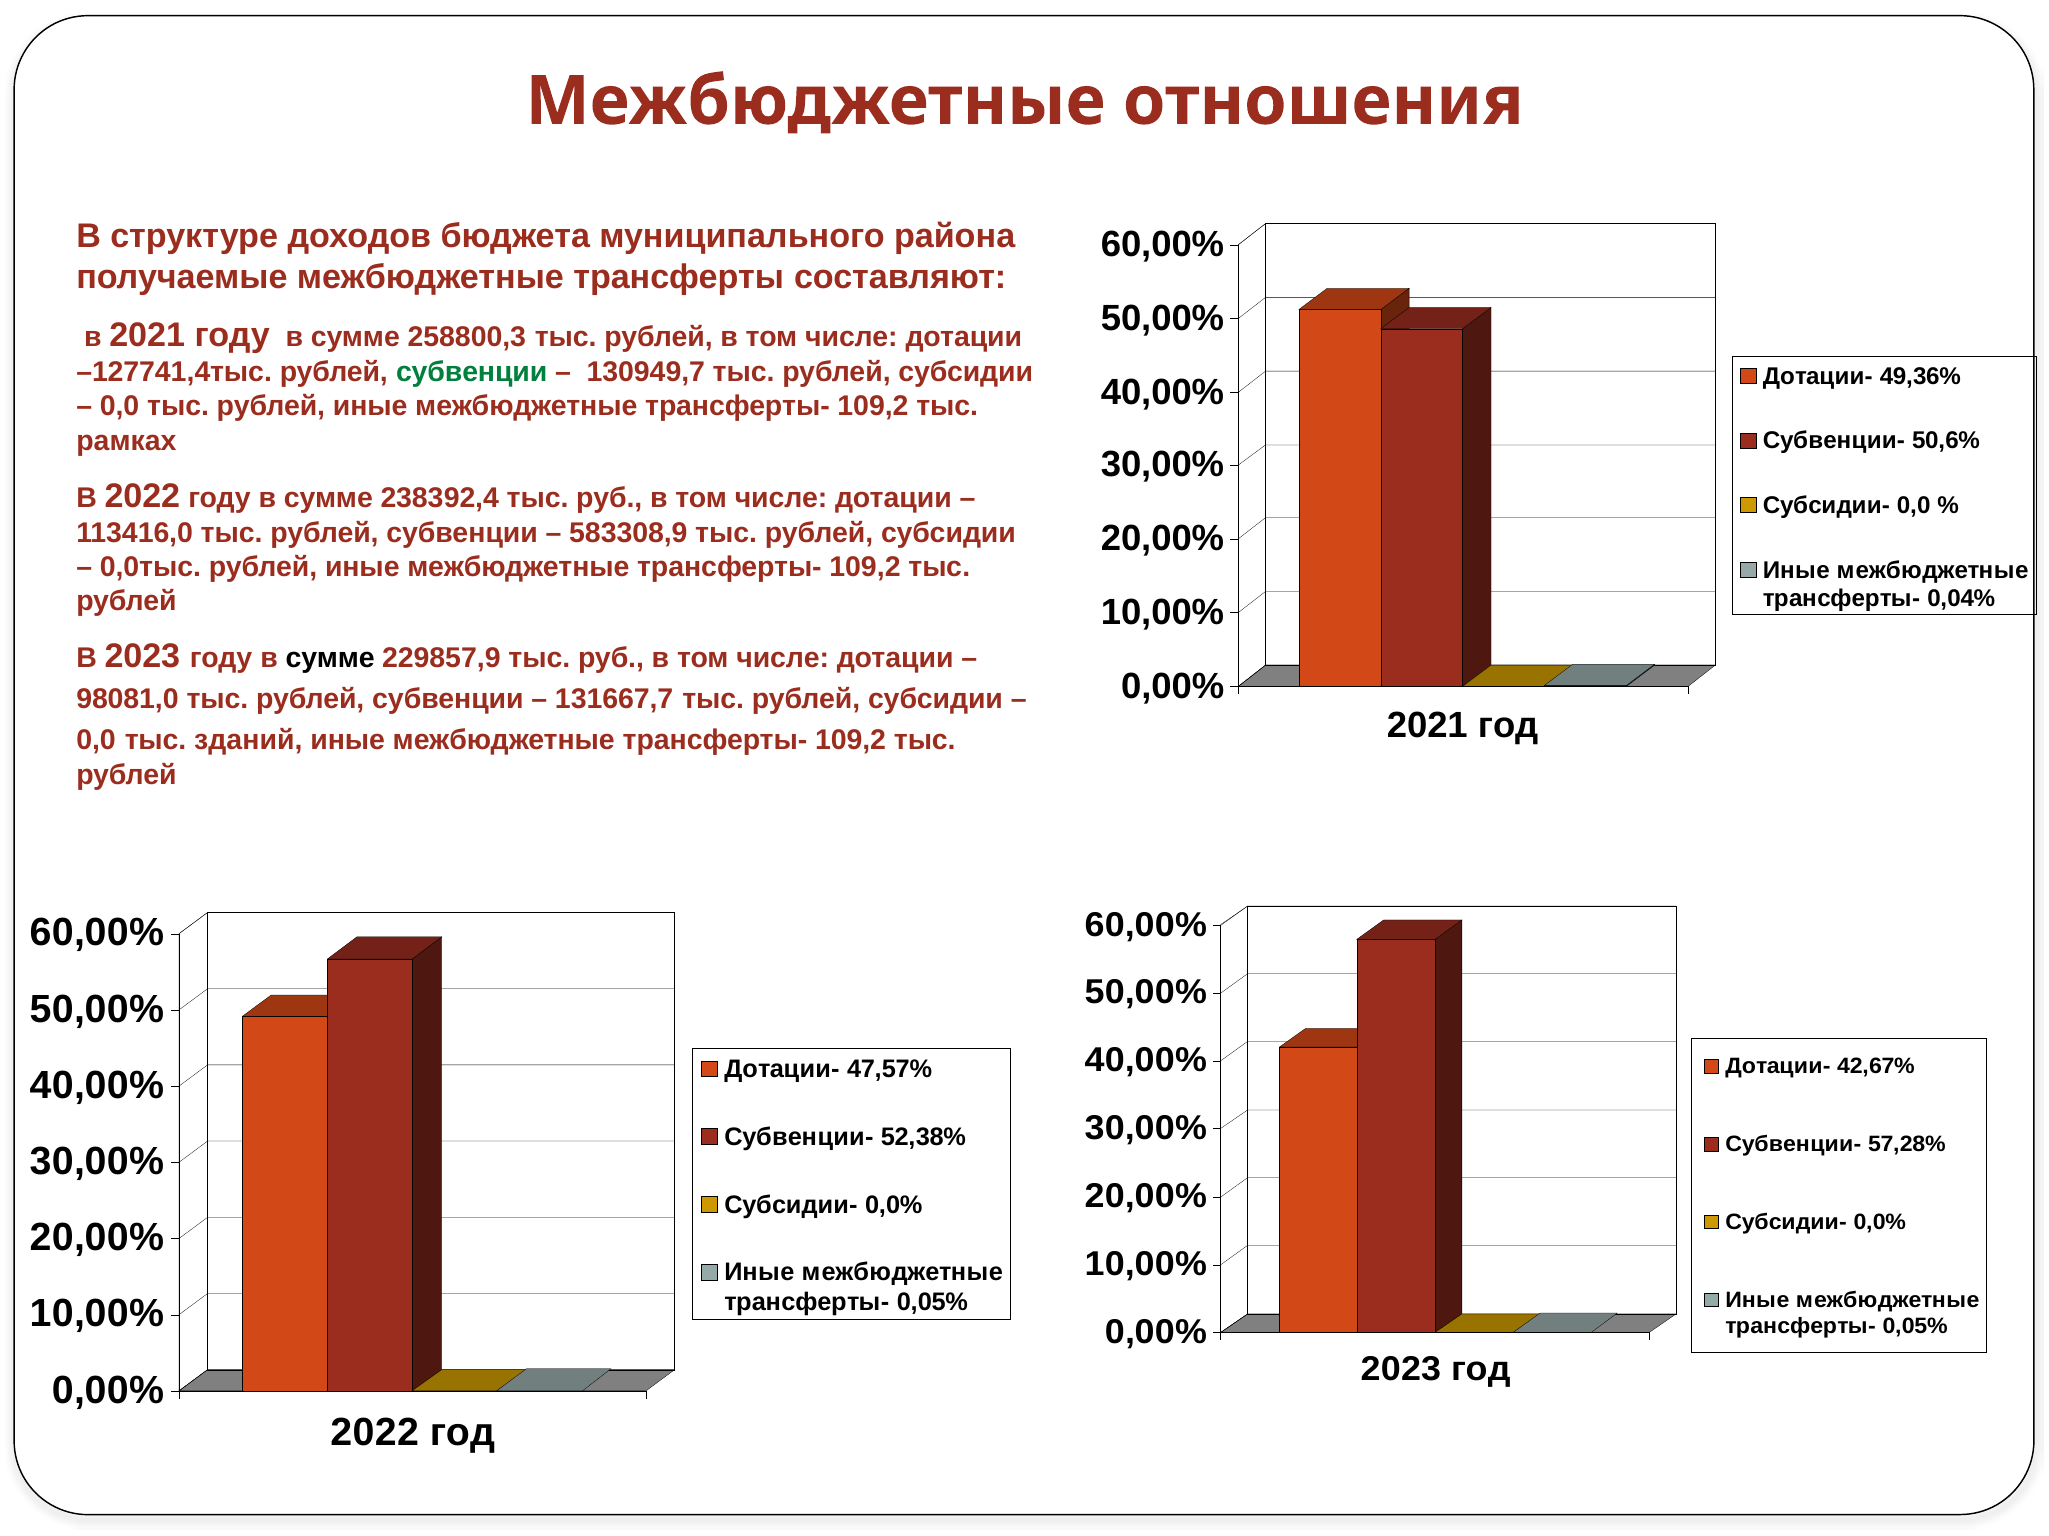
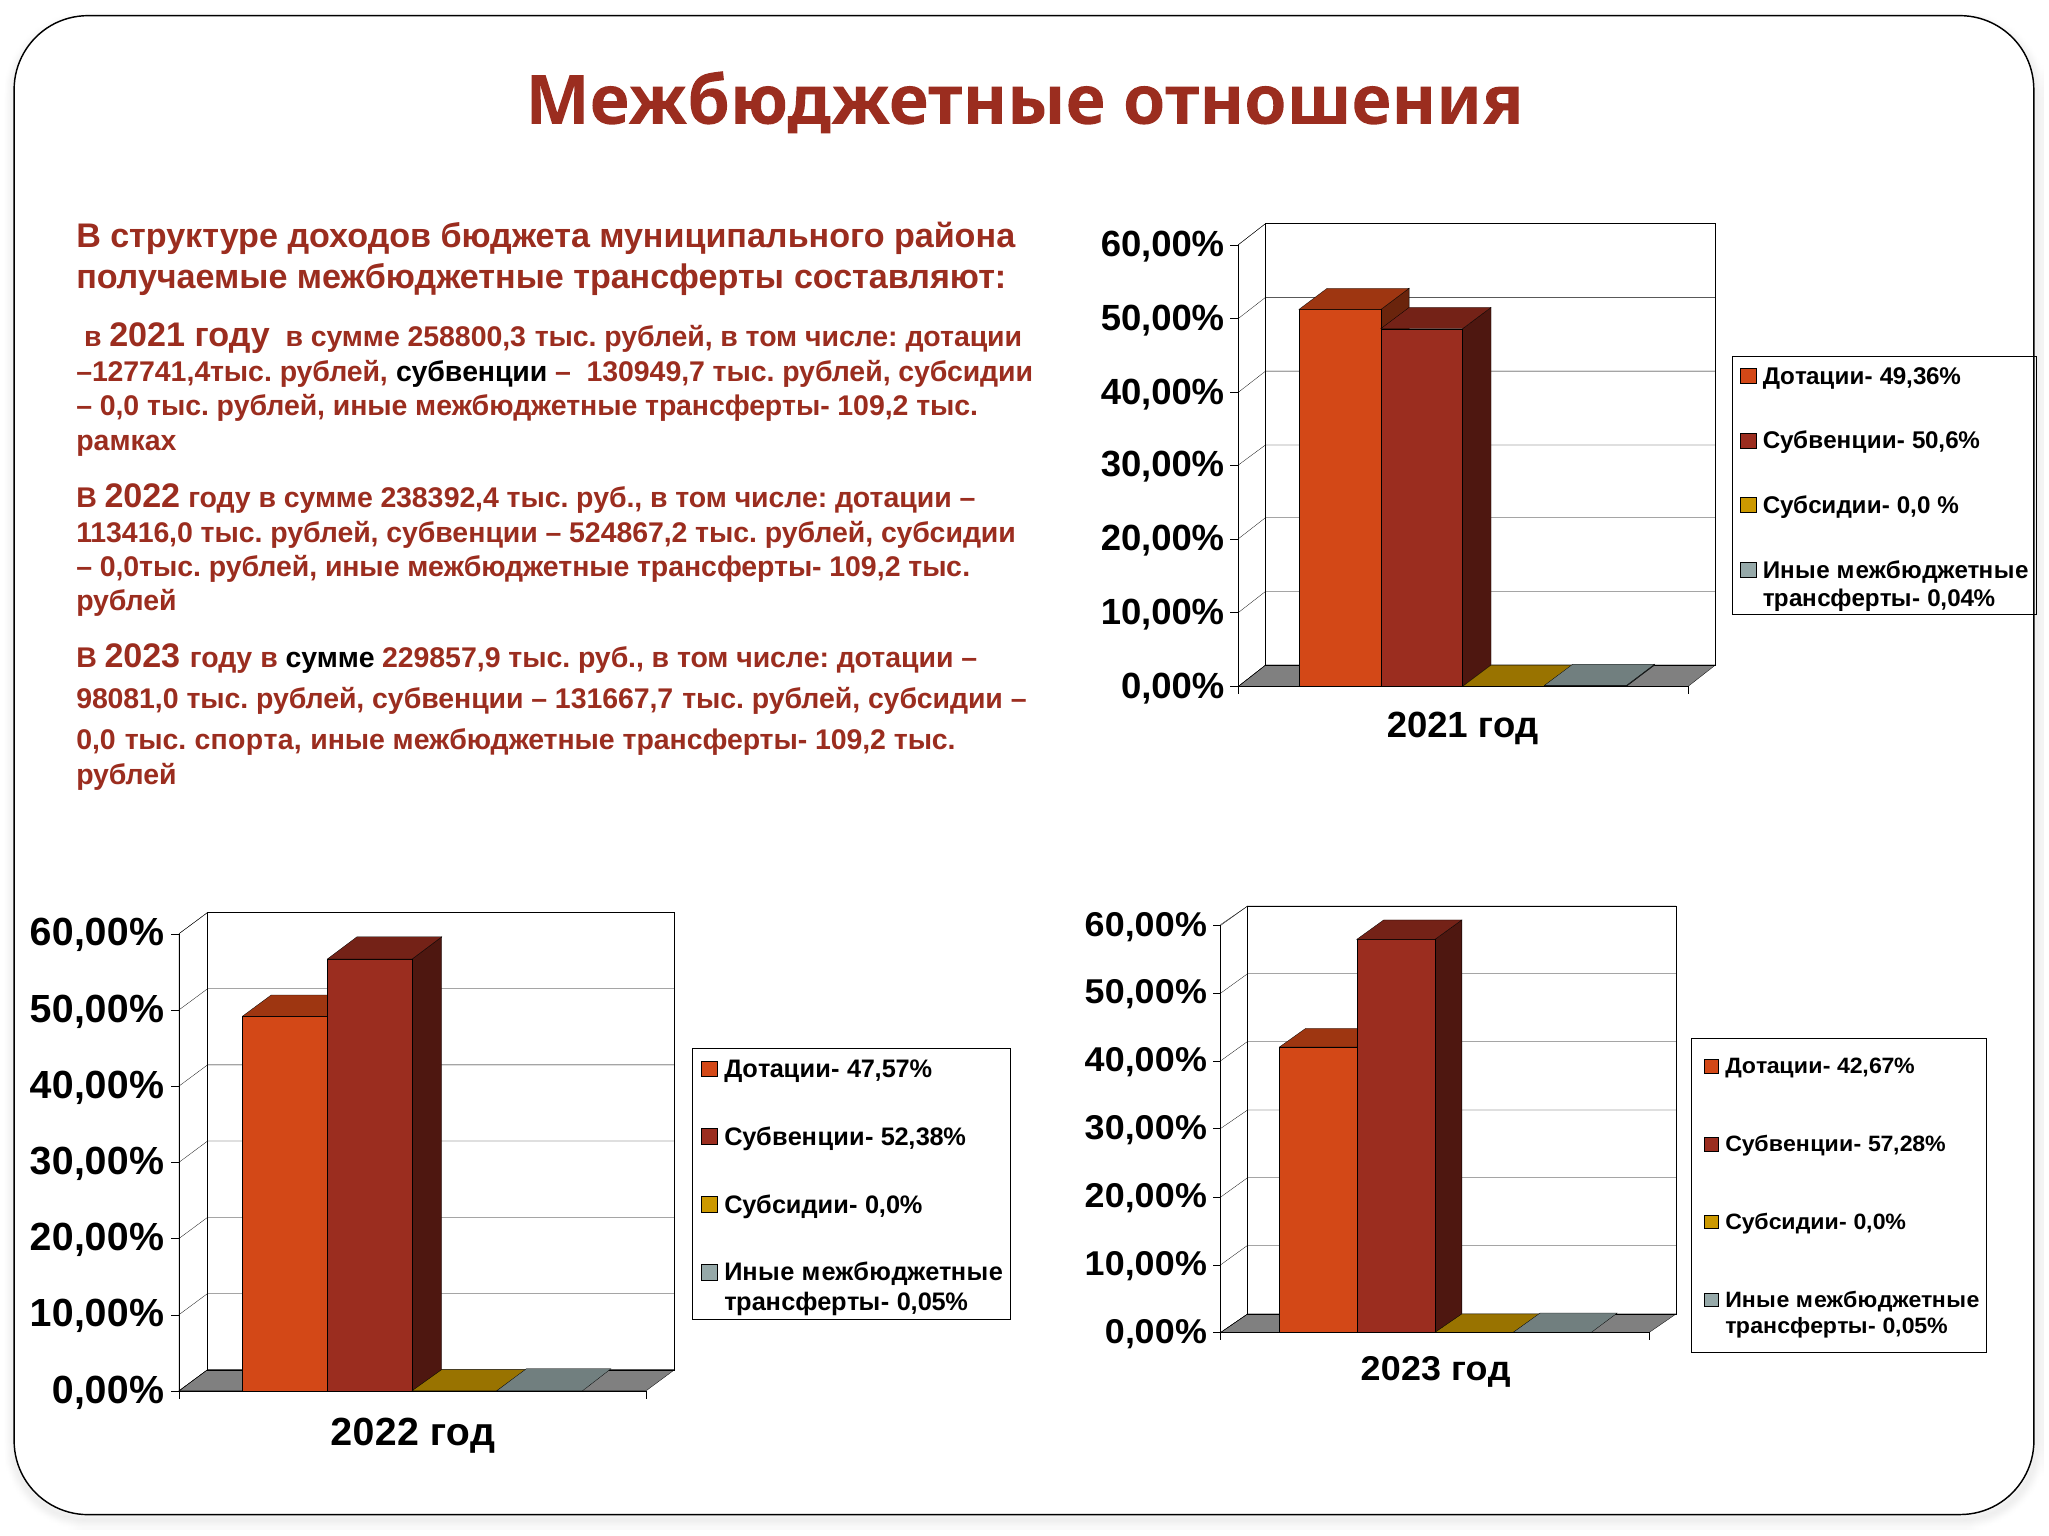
субвенции colour: green -> black (472, 373)
583308,9: 583308,9 -> 524867,2 (628, 533)
зданий: зданий -> спорта (248, 741)
